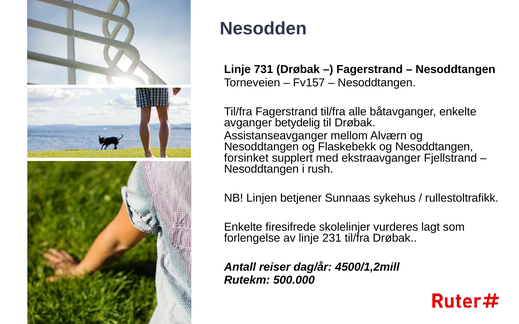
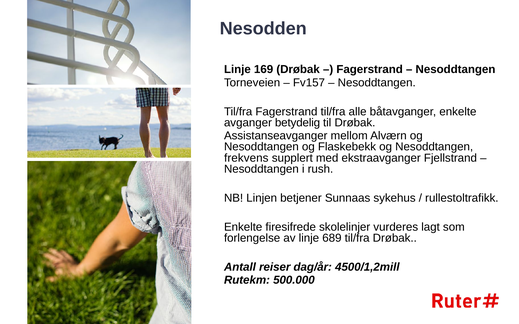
731: 731 -> 169 (264, 70)
forsinket: forsinket -> frekvens (246, 158)
231: 231 -> 689 (332, 238)
